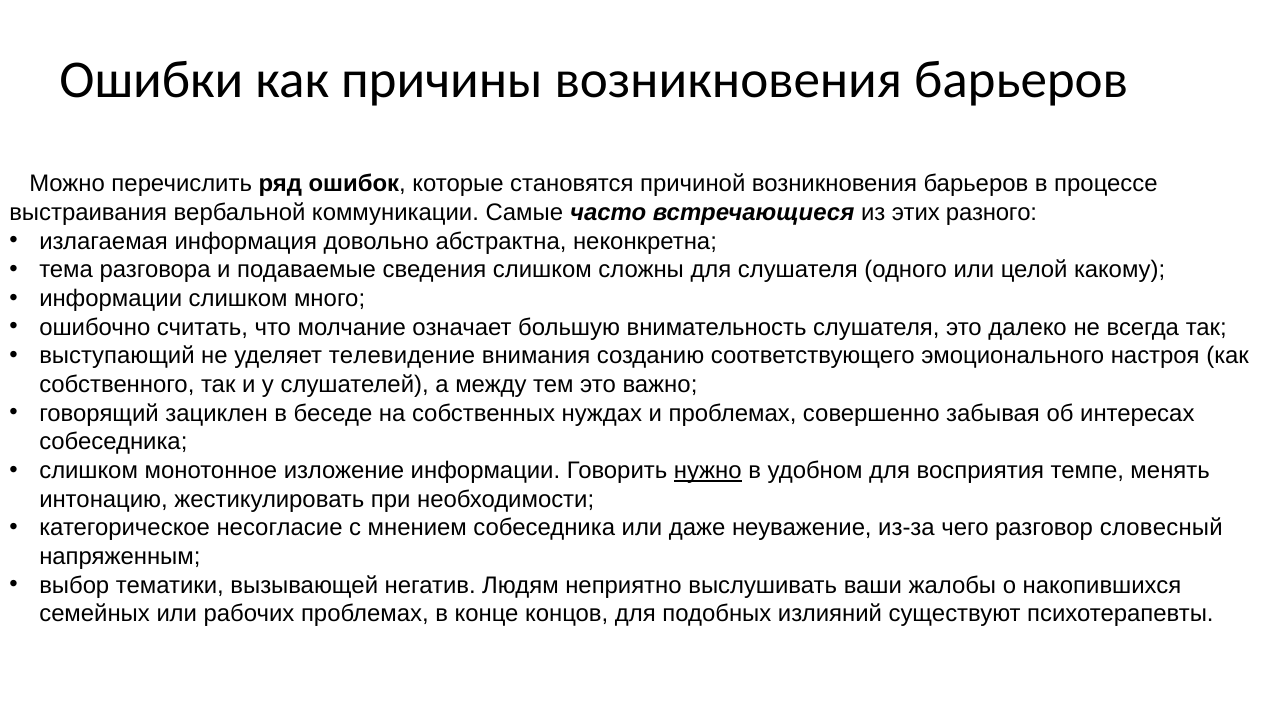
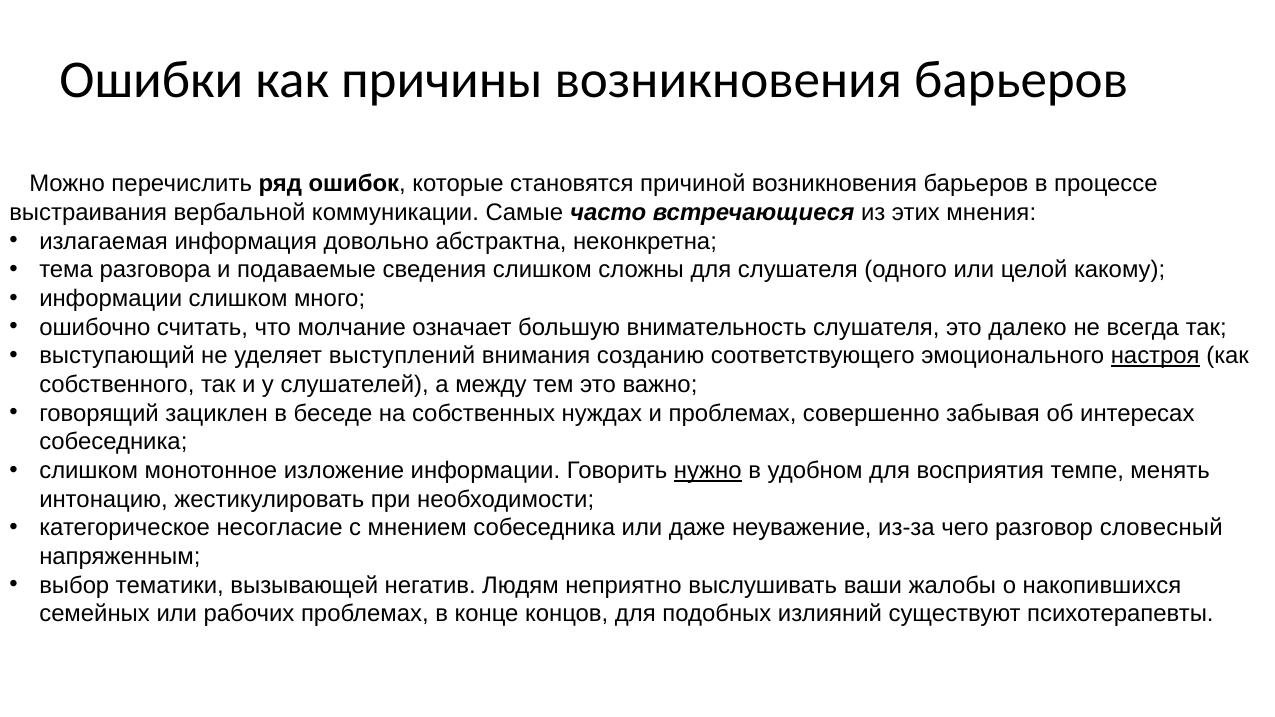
разного: разного -> мнения (991, 213)
телевидение: телевидение -> выступлений (402, 356)
настроя underline: none -> present (1155, 356)
